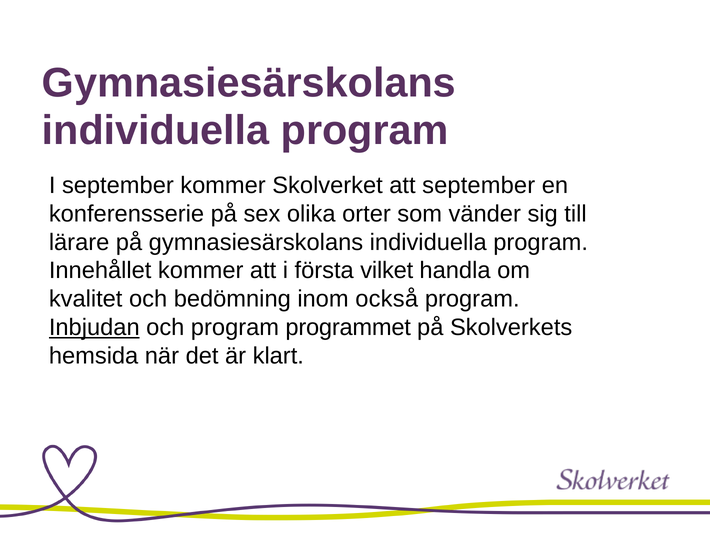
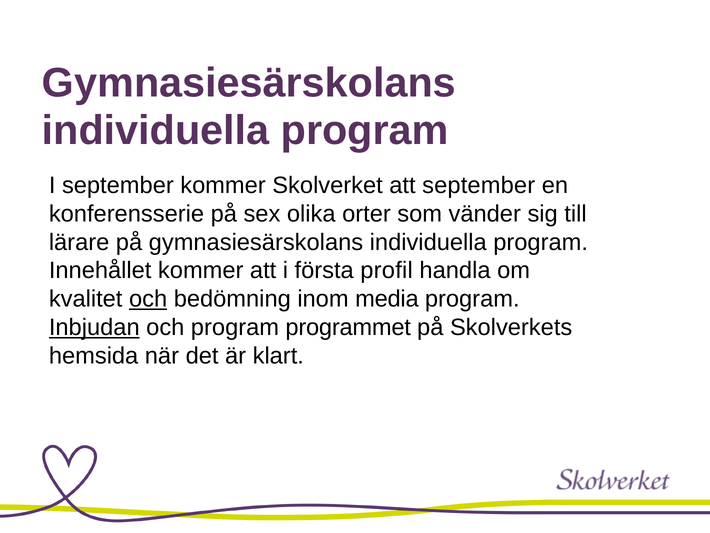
vilket: vilket -> profil (387, 270)
och underline: none -> present (148, 299)
också: också -> media (387, 299)
